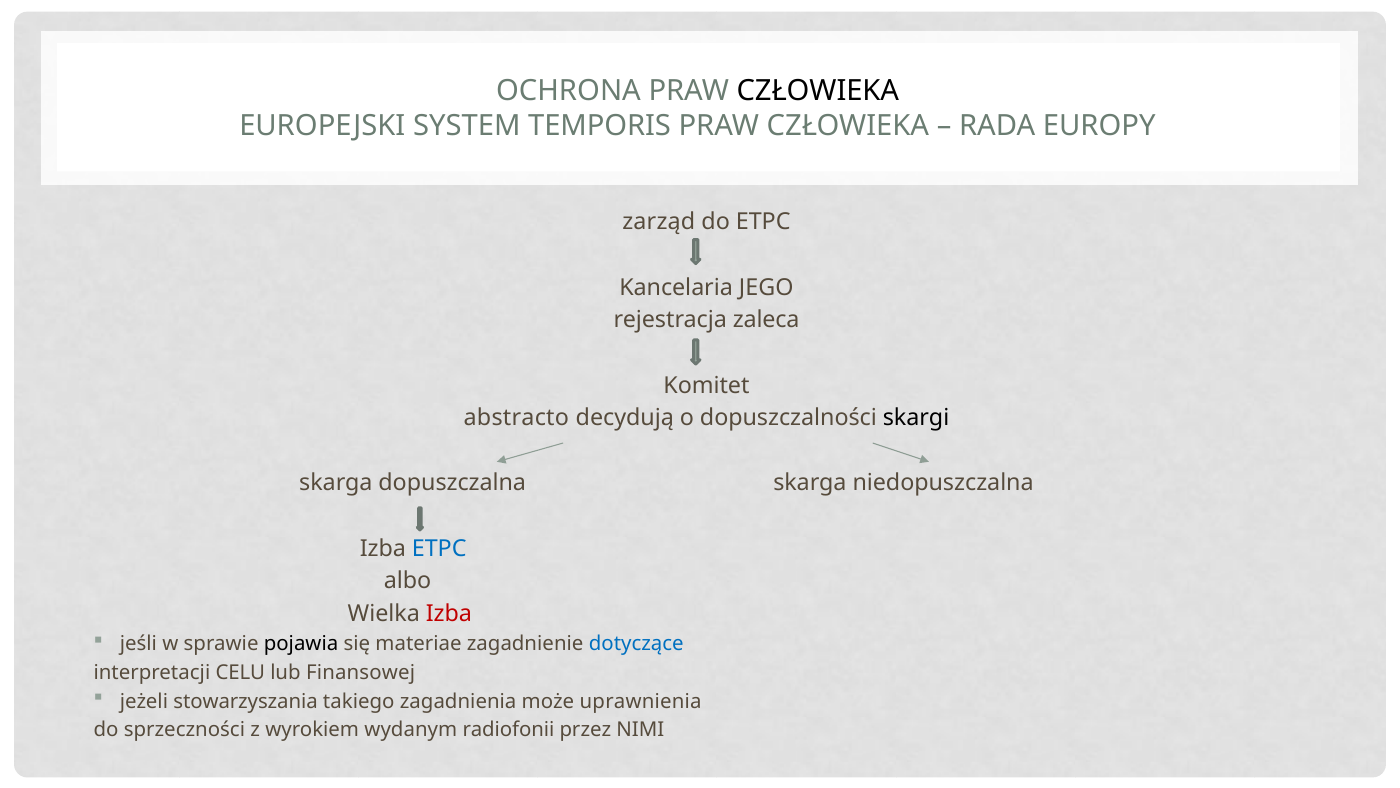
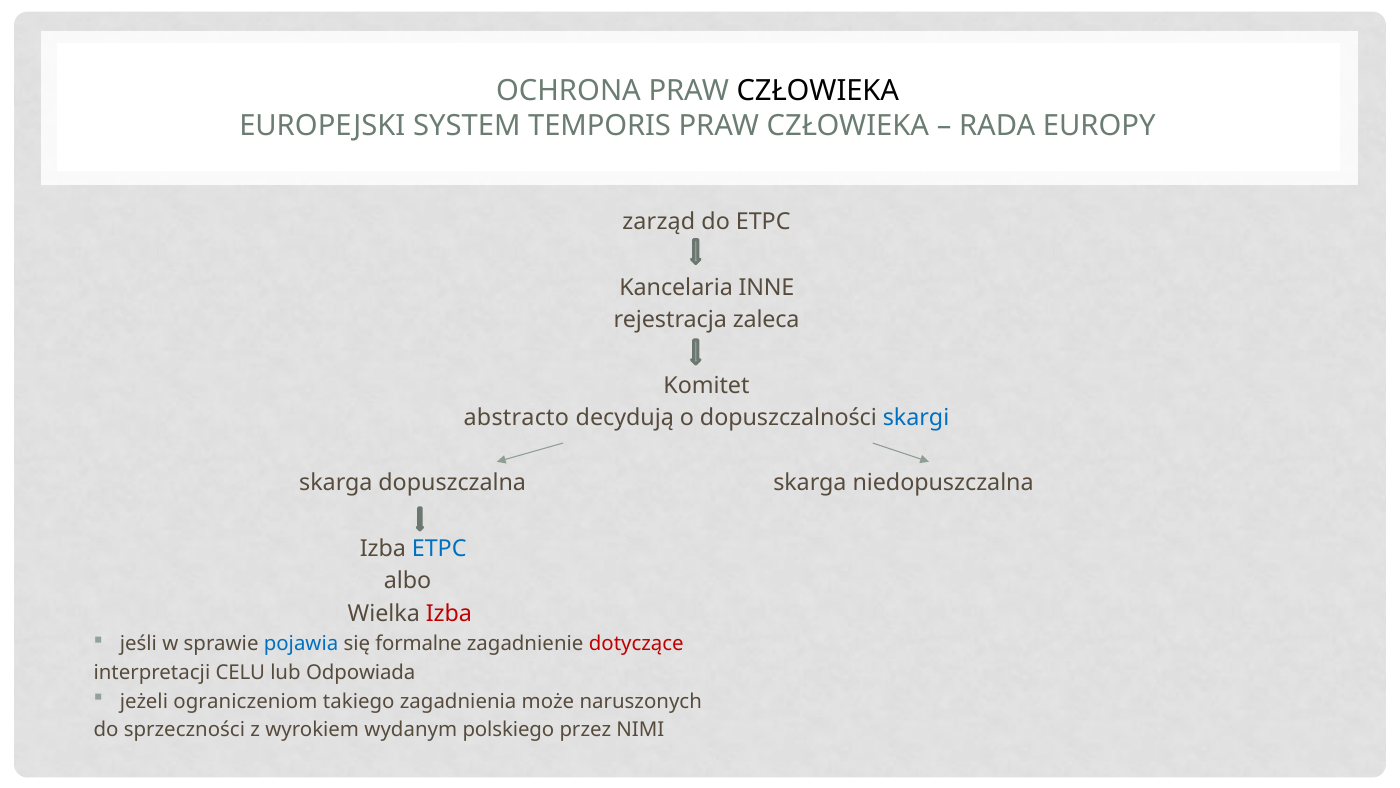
JEGO: JEGO -> INNE (766, 287)
skargi colour: black -> blue (916, 418)
pojawia colour: black -> blue (301, 644)
materiae: materiae -> formalne (419, 644)
dotyczące colour: blue -> red (636, 644)
Finansowej: Finansowej -> Odpowiada (361, 672)
stowarzyszania: stowarzyszania -> ograniczeniom (245, 701)
uprawnienia: uprawnienia -> naruszonych (641, 701)
radiofonii: radiofonii -> polskiego (508, 730)
